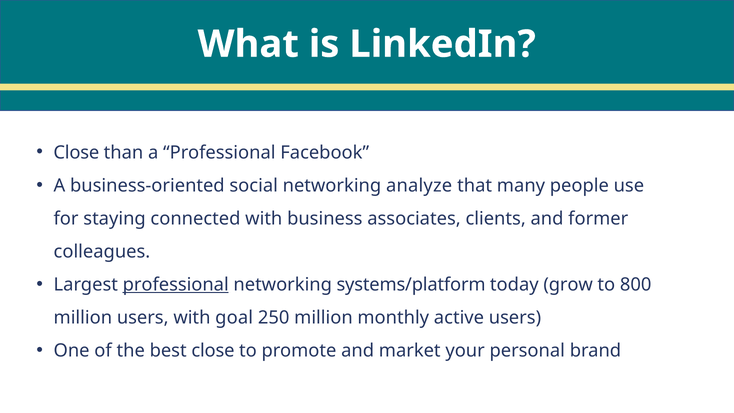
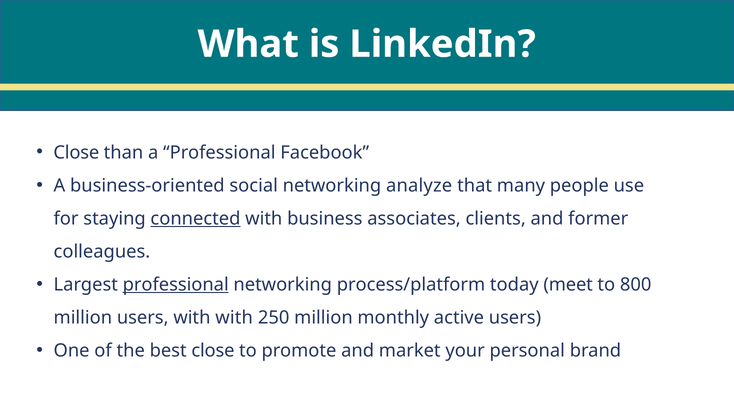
connected underline: none -> present (195, 218)
systems/platform: systems/platform -> process/platform (411, 285)
grow: grow -> meet (568, 285)
with goal: goal -> with (234, 318)
